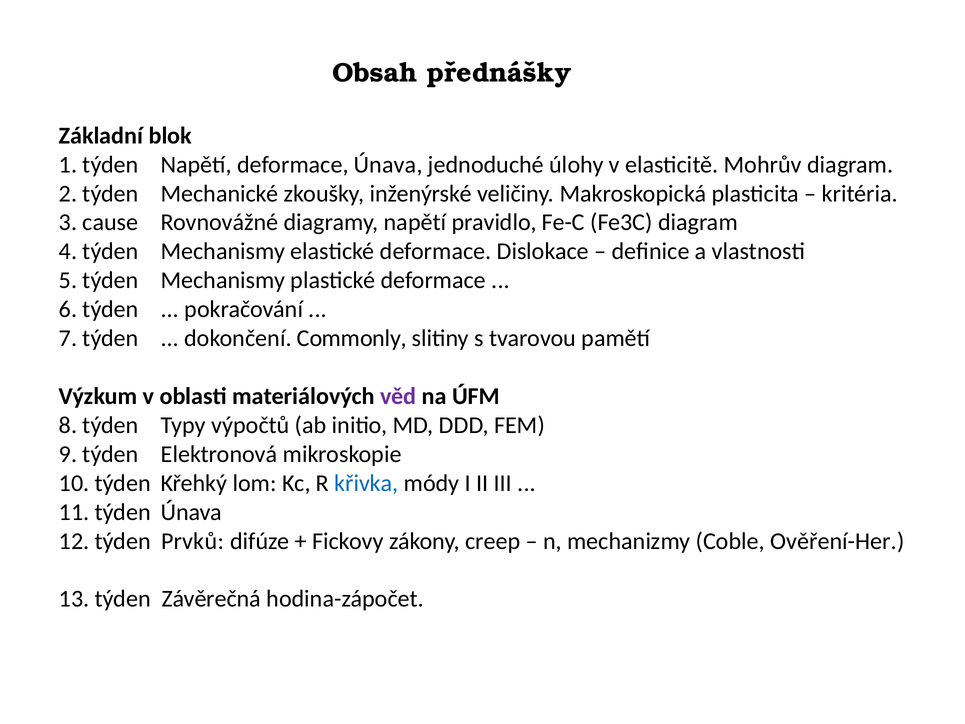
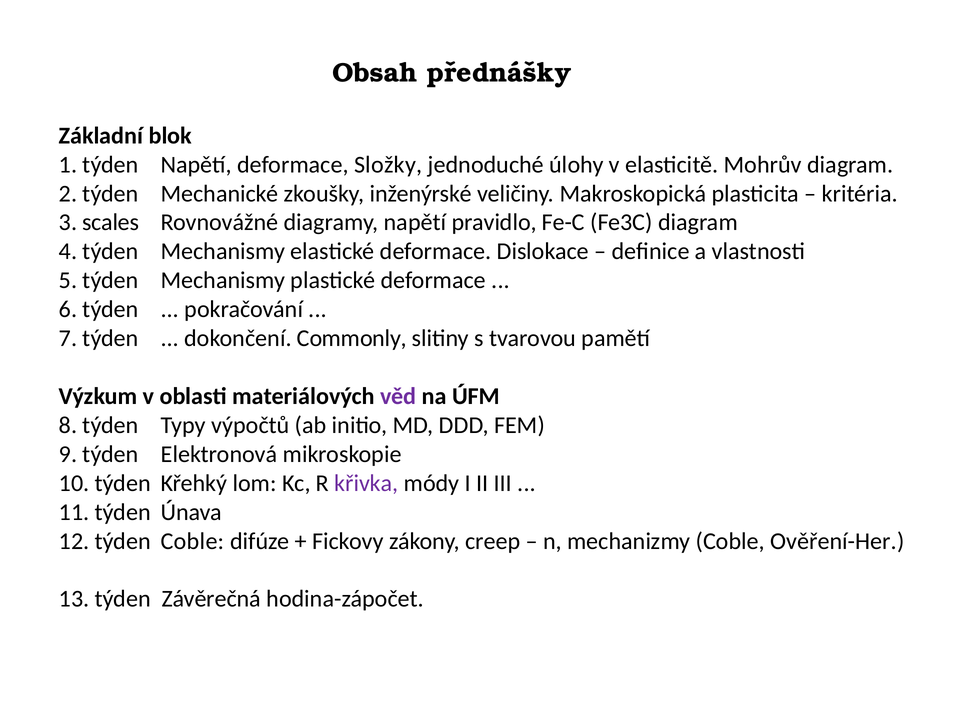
deformace Únava: Únava -> Složky (388, 165)
cause: cause -> scales (111, 222)
křivka colour: blue -> purple (366, 483)
týden Prvků: Prvků -> Coble (193, 541)
